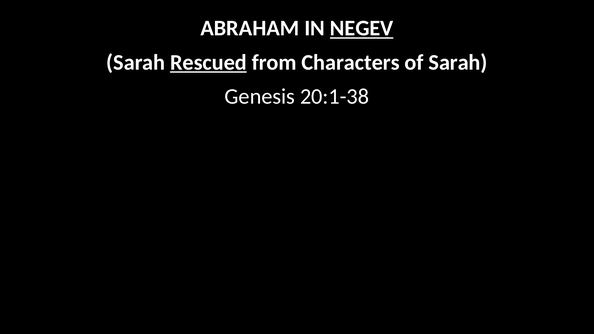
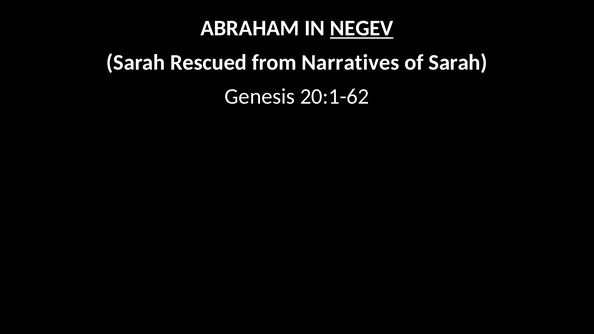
Rescued underline: present -> none (208, 62)
Characters: Characters -> Narratives (350, 62)
20:1-38: 20:1-38 -> 20:1-62 (335, 97)
